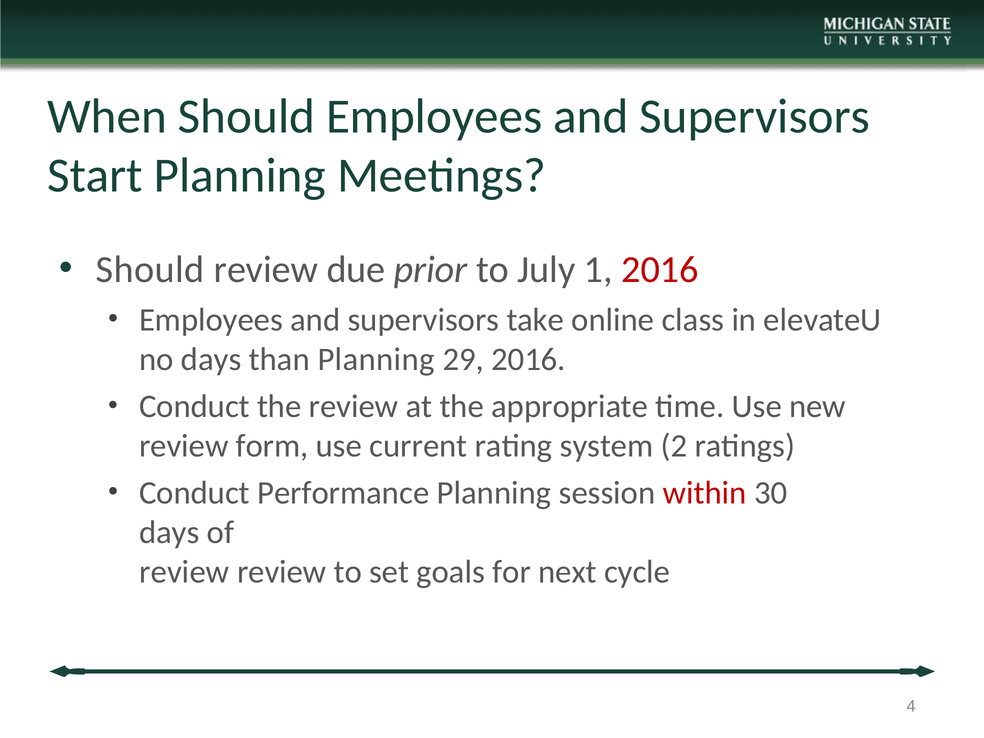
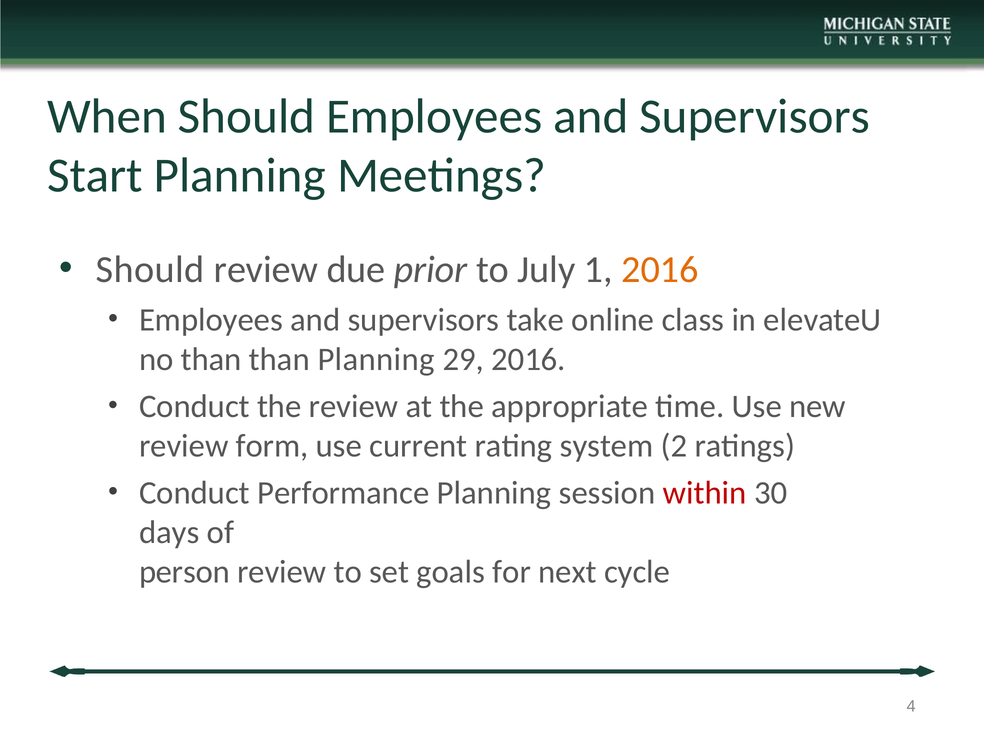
2016 colour: red -> orange (660, 269)
no days: days -> than (211, 359)
review: review -> person (184, 572)
